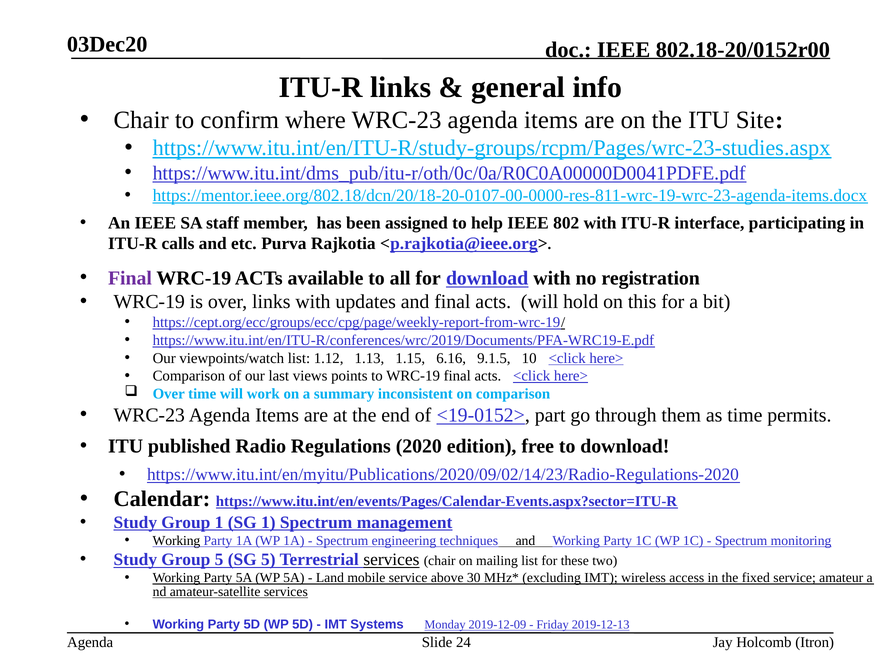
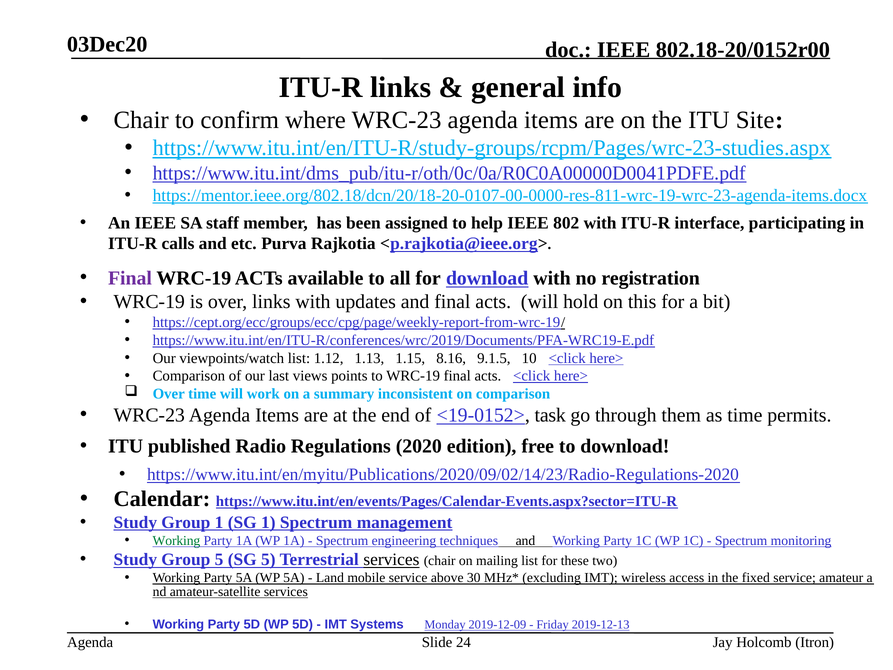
6.16: 6.16 -> 8.16 (451, 358)
part: part -> task (550, 415)
Working colour: black -> green (176, 540)
